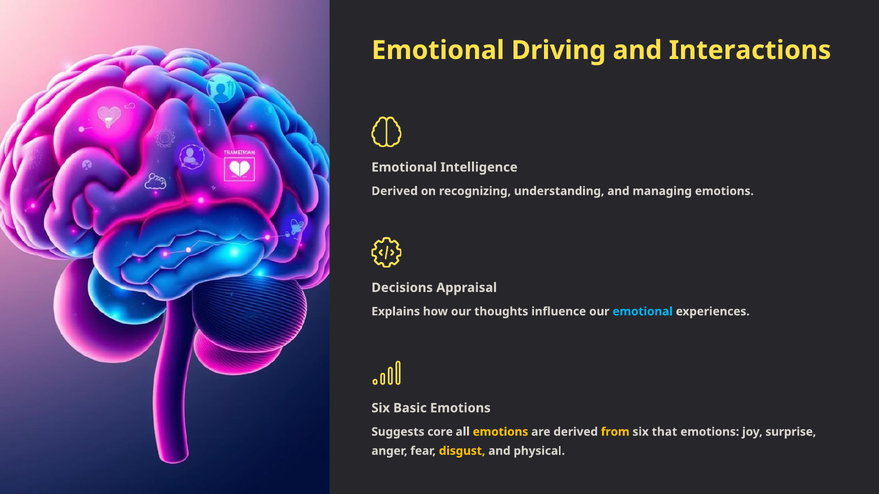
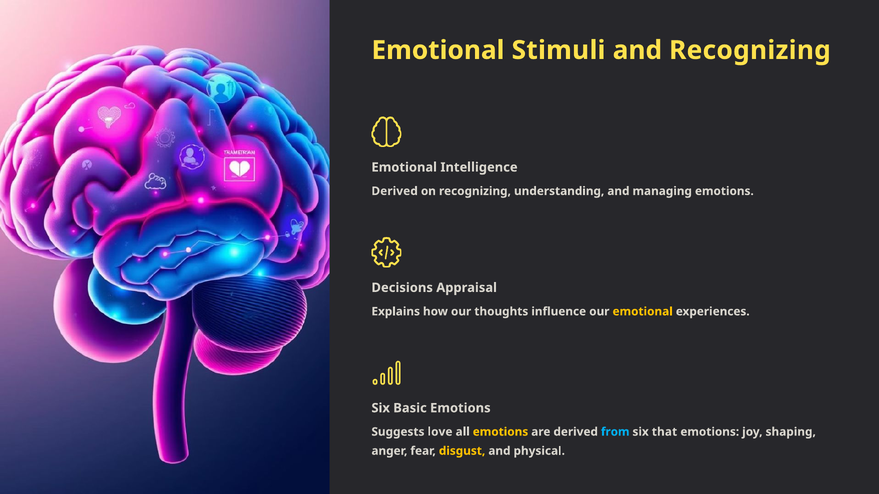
Driving: Driving -> Stimuli (558, 50)
and Interactions: Interactions -> Recognizing (750, 50)
emotional colour: light blue -> yellow (643, 312)
core: core -> love (440, 432)
from colour: yellow -> light blue (615, 432)
surprise: surprise -> shaping (791, 432)
